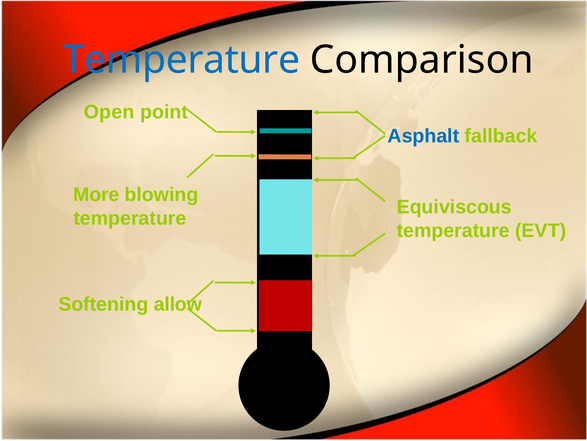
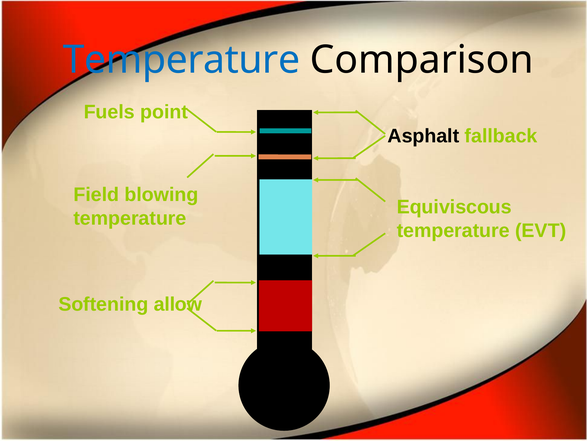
Open: Open -> Fuels (109, 112)
Asphalt colour: blue -> black (423, 136)
More: More -> Field (96, 194)
